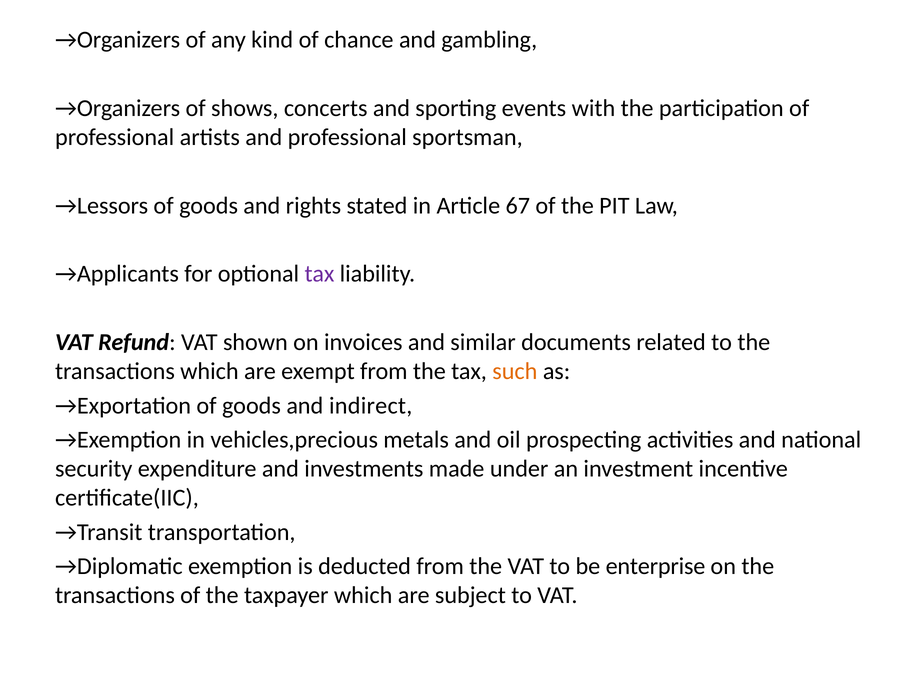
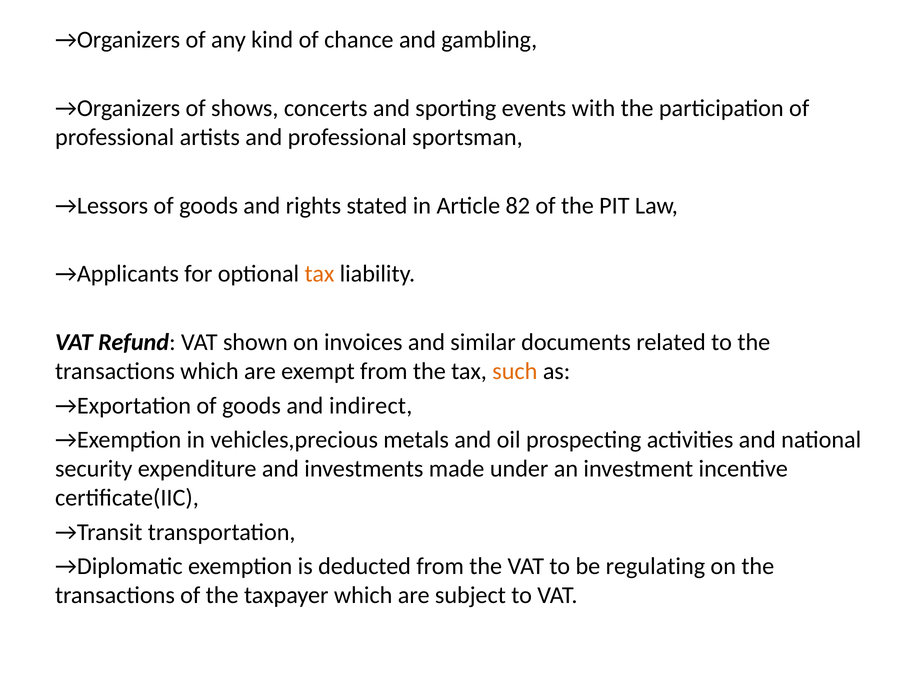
67: 67 -> 82 (518, 205)
tax colour: purple -> orange (319, 274)
enterprise: enterprise -> regulating (655, 566)
